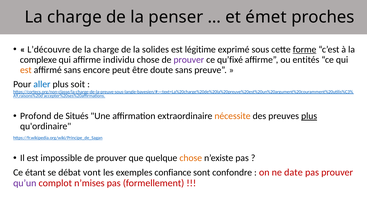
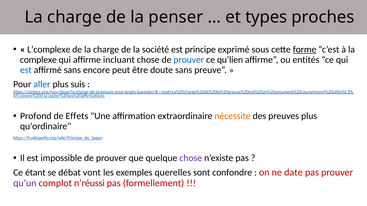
émet: émet -> types (266, 17)
L’découvre: L’découvre -> L’complexe (49, 50)
solides: solides -> société (156, 50)
légitime: légitime -> principe (200, 50)
individu: individu -> incluant (119, 60)
prouver colour: purple -> blue (189, 60)
qu’fixé: qu’fixé -> qu’lien (230, 60)
est colour: orange -> blue (26, 70)
soit: soit -> suis (78, 84)
Situés: Situés -> Effets (77, 116)
plus underline: present -> none (309, 116)
chose colour: orange -> purple (191, 158)
confiance: confiance -> querelles (173, 173)
n’mises: n’mises -> n’réussi (89, 183)
